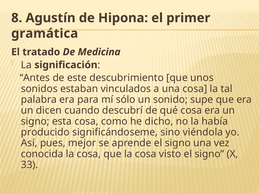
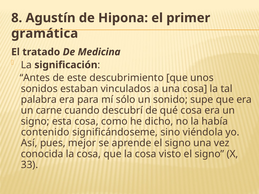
dicen: dicen -> carne (49, 111)
producido: producido -> contenido (45, 132)
